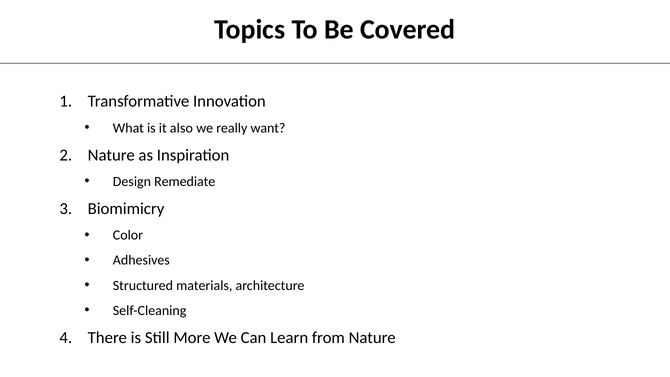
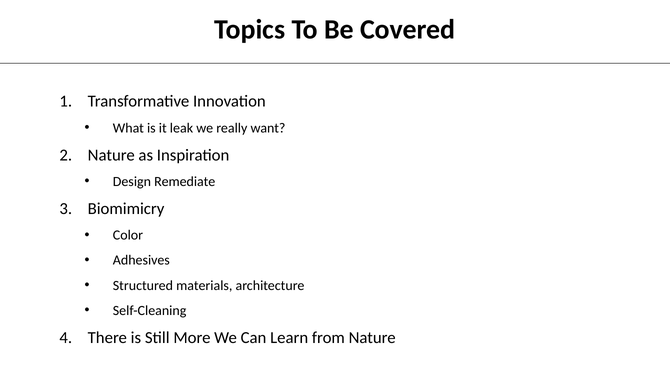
also: also -> leak (181, 128)
